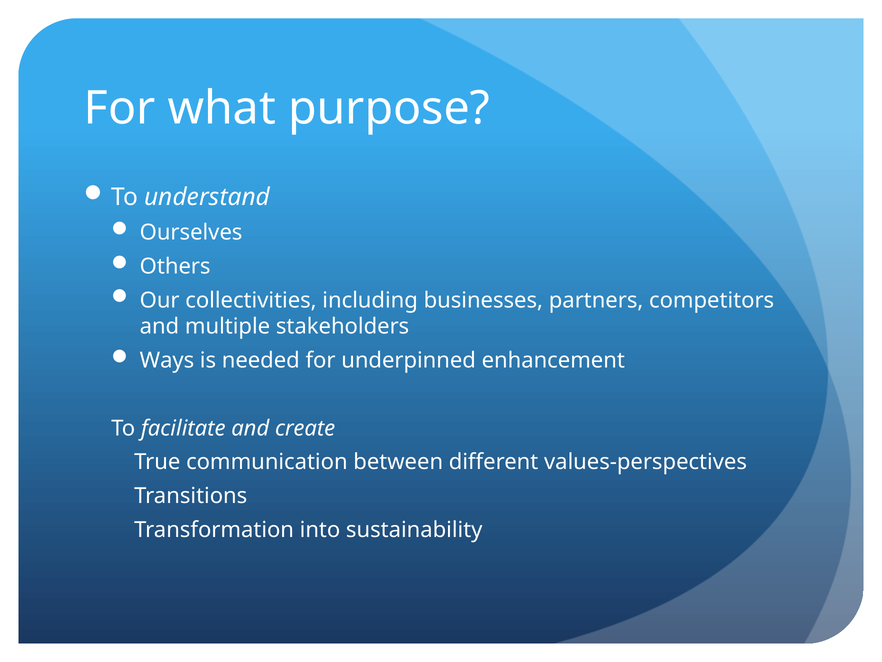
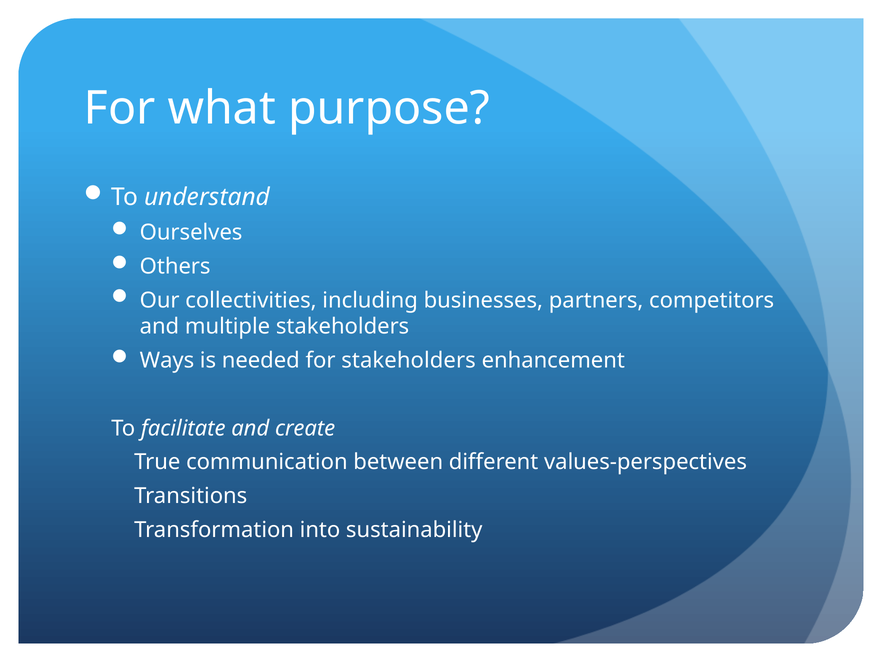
for underpinned: underpinned -> stakeholders (409, 360)
